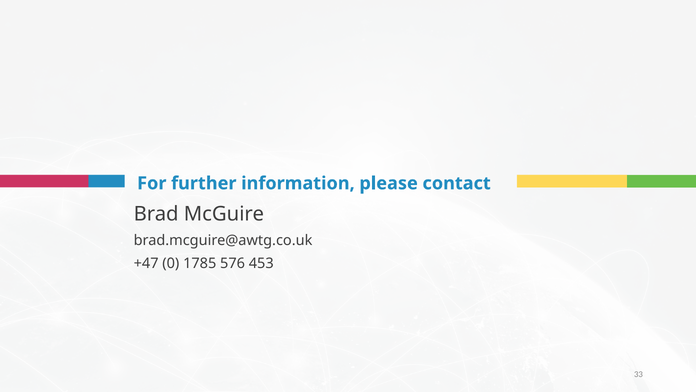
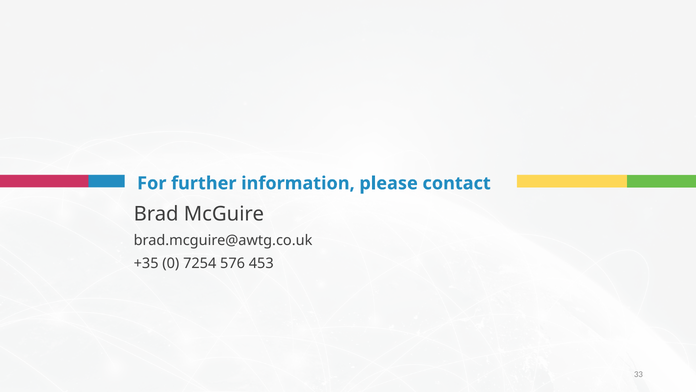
+47: +47 -> +35 (146, 263)
1785: 1785 -> 7254 (200, 263)
